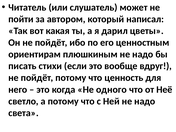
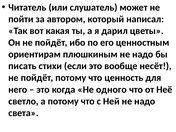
вдруг: вдруг -> несёт (156, 66)
